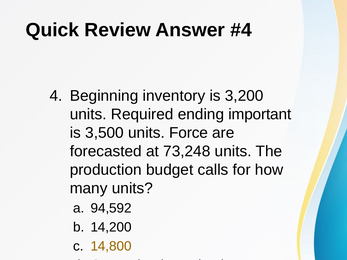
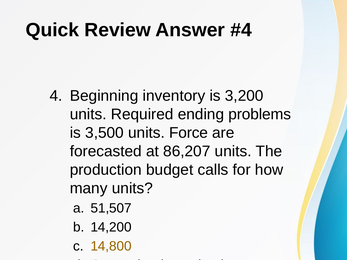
important: important -> problems (260, 115)
73,248: 73,248 -> 86,207 (187, 152)
94,592: 94,592 -> 51,507 (111, 208)
